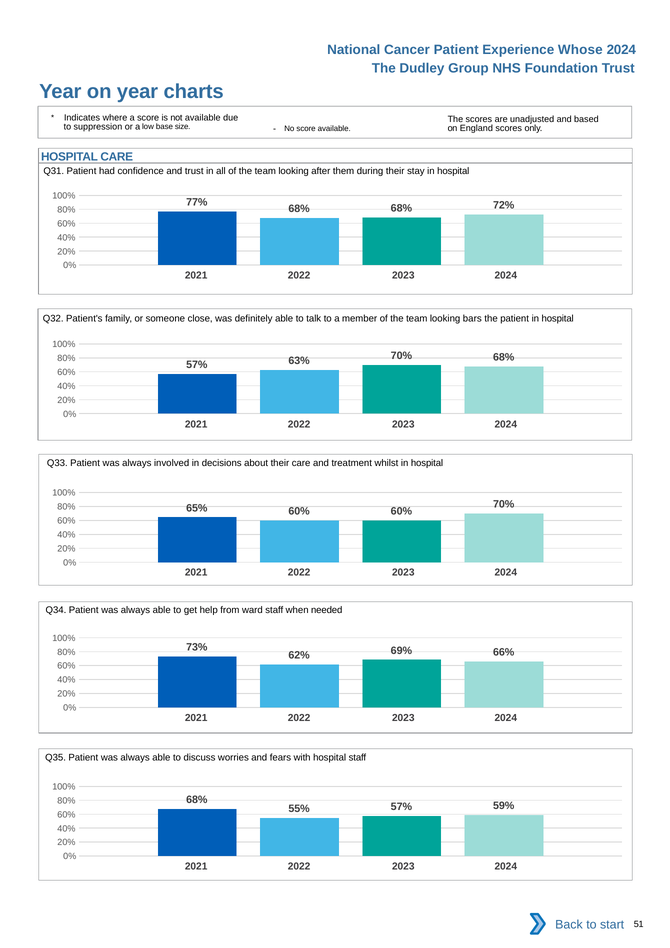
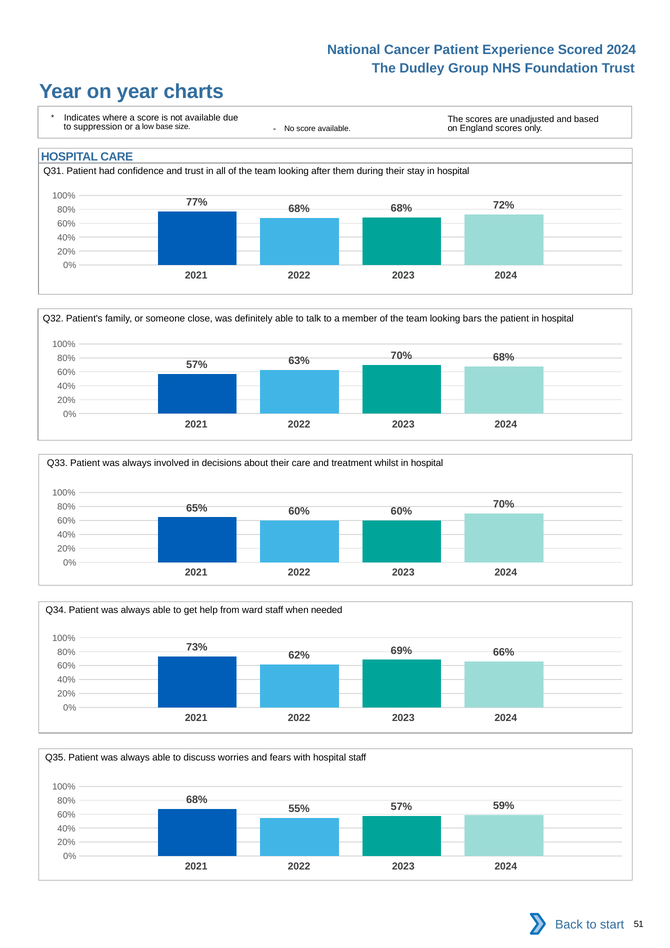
Whose: Whose -> Scored (581, 50)
